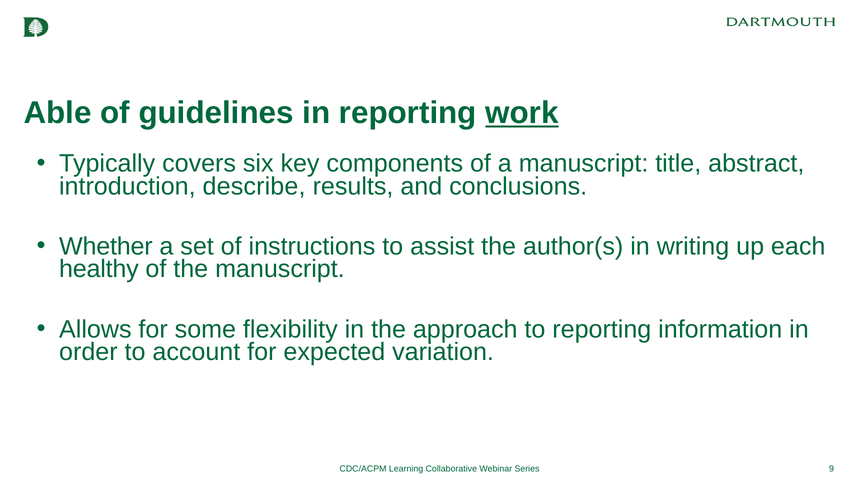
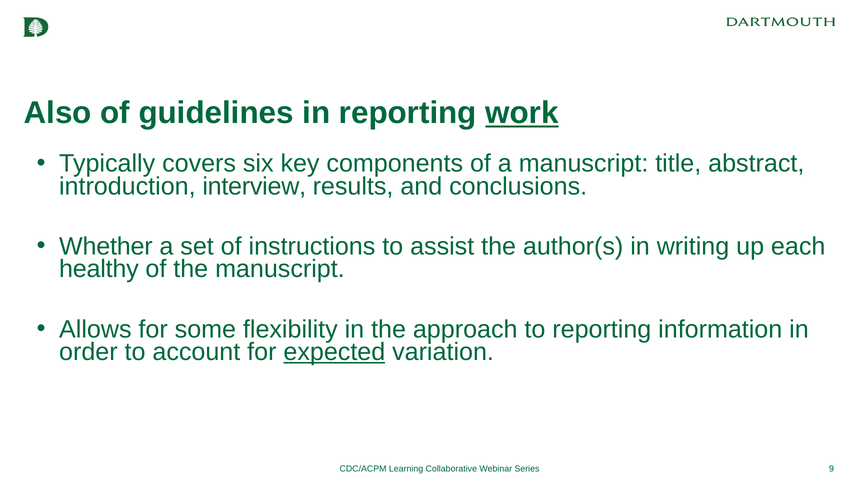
Able: Able -> Also (58, 113)
describe: describe -> interview (254, 186)
expected underline: none -> present (334, 352)
